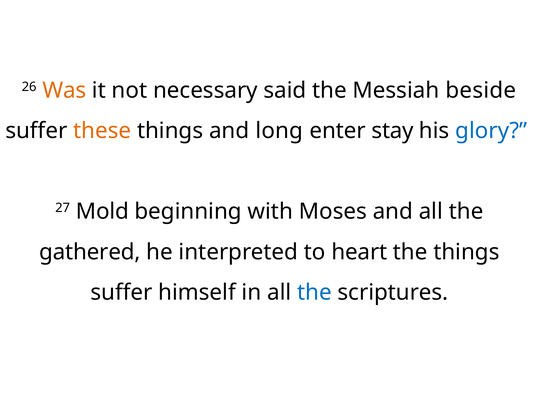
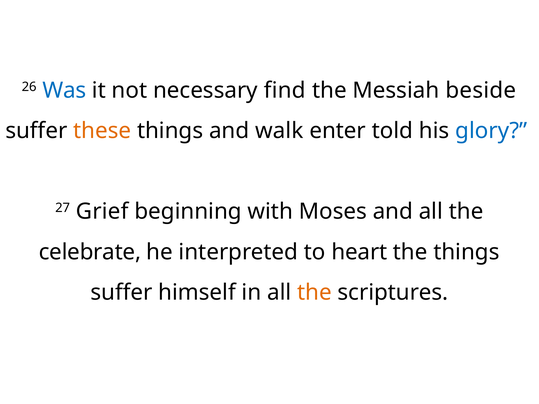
Was colour: orange -> blue (64, 90)
said: said -> find (285, 90)
long: long -> walk (279, 131)
stay: stay -> told (392, 131)
Mold: Mold -> Grief (102, 212)
gathered: gathered -> celebrate (90, 252)
the colour: blue -> orange (314, 293)
